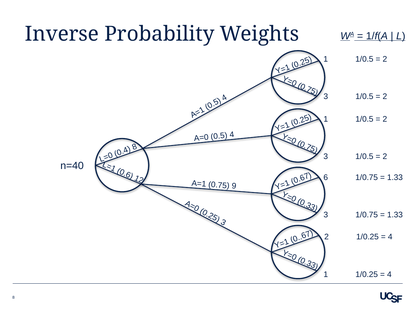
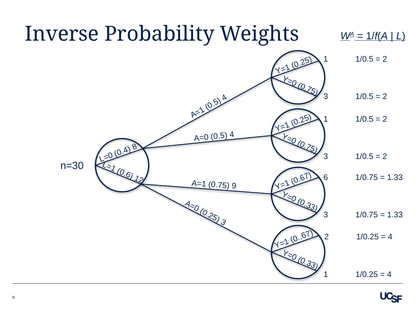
n=40: n=40 -> n=30 (72, 166)
